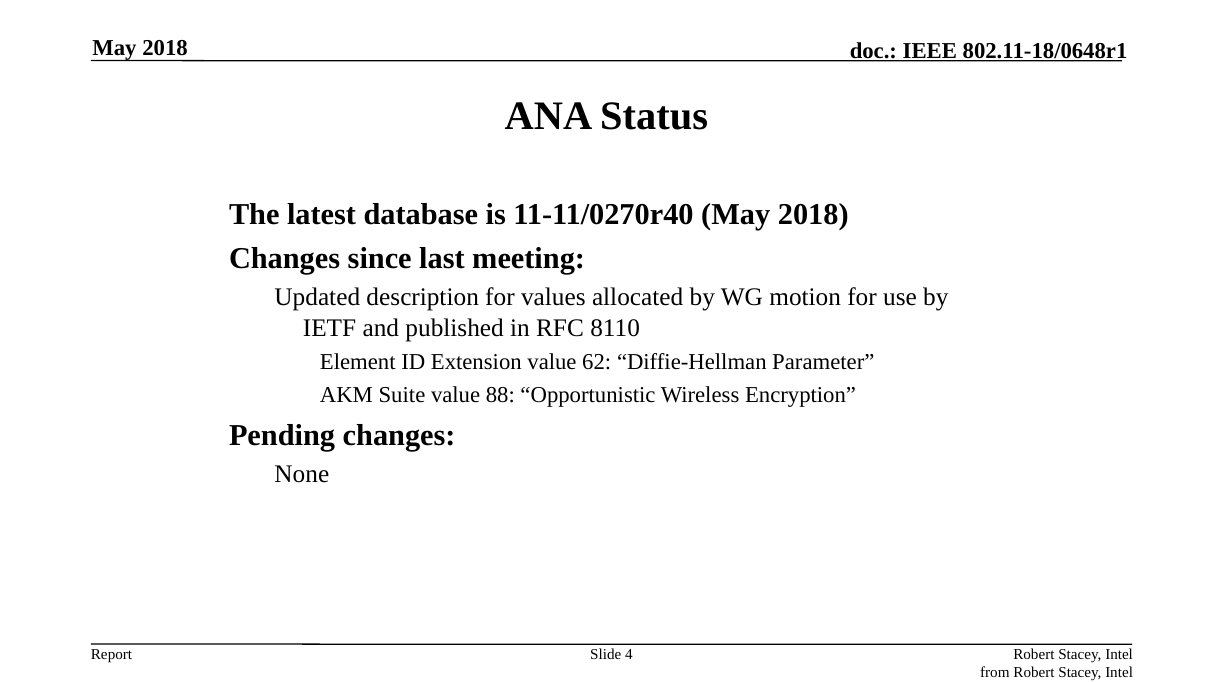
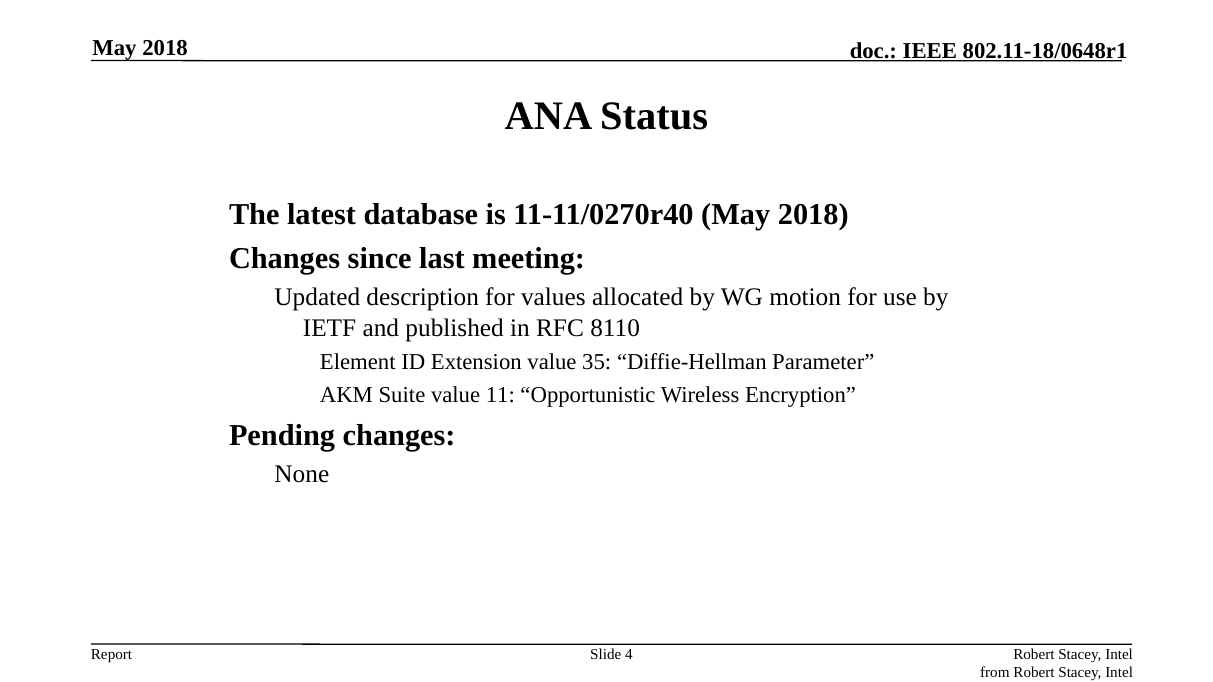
62: 62 -> 35 (597, 362)
88: 88 -> 11 (500, 395)
